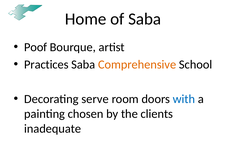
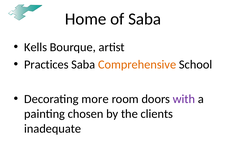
Poof: Poof -> Kells (36, 47)
serve: serve -> more (95, 99)
with colour: blue -> purple (184, 99)
